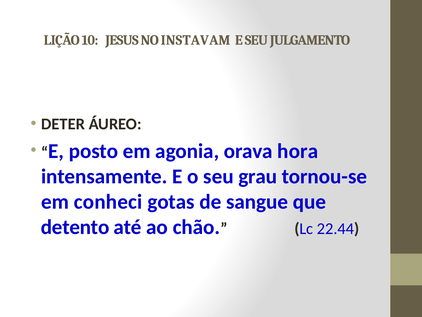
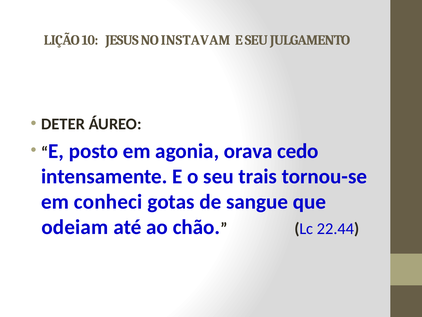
hora: hora -> cedo (298, 151)
grau: grau -> trais (258, 176)
detento: detento -> odeiam (75, 227)
